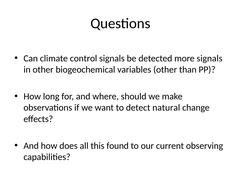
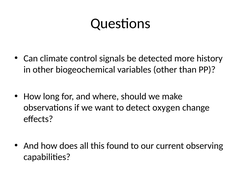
more signals: signals -> history (210, 58)
natural: natural -> oxygen (166, 108)
